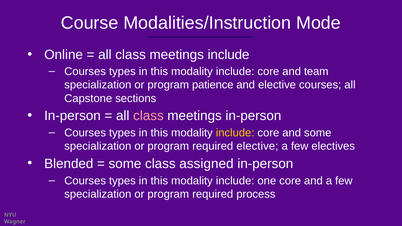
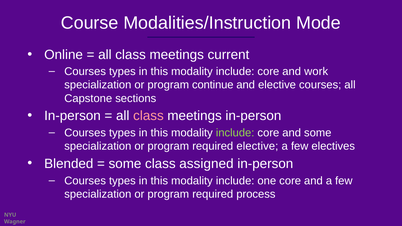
meetings include: include -> current (228, 55)
team: team -> work (316, 72)
patience: patience -> continue (213, 85)
include colour: yellow -> light green (235, 133)
